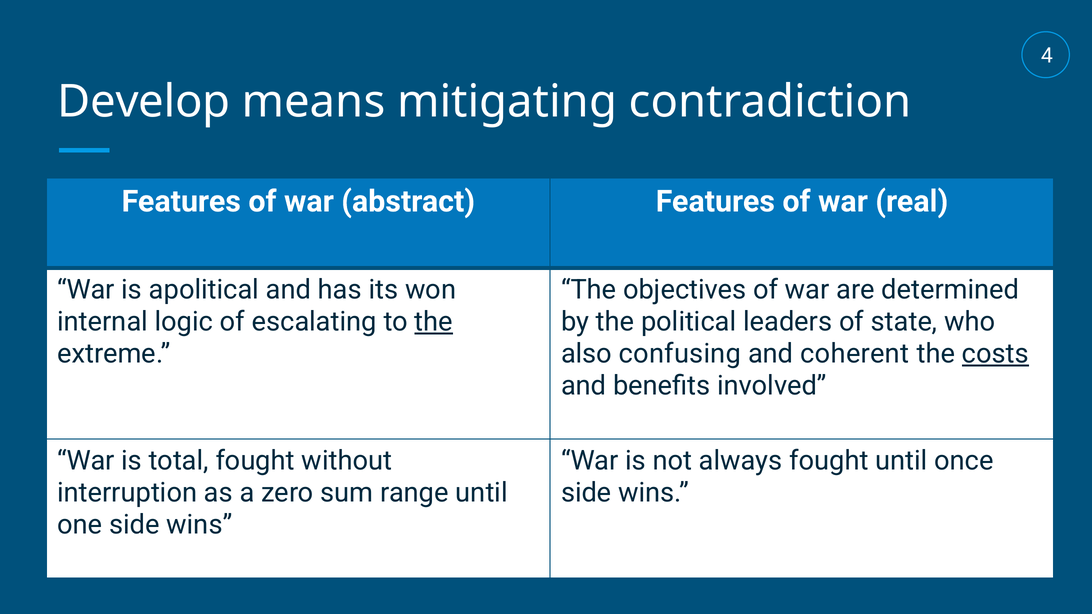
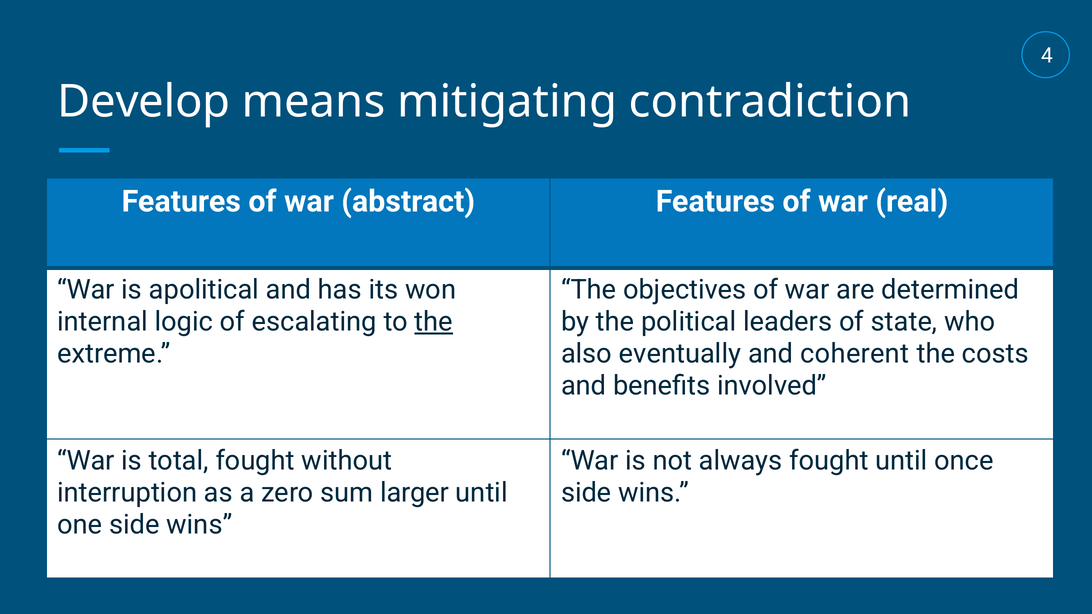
confusing: confusing -> eventually (680, 354)
costs underline: present -> none (995, 354)
range: range -> larger (414, 493)
